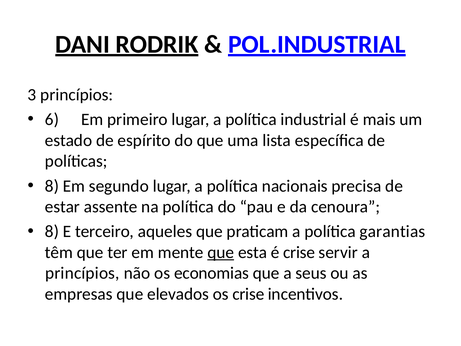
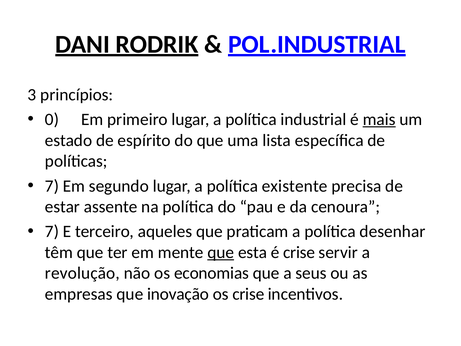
6: 6 -> 0 (52, 119)
mais underline: none -> present (379, 119)
8: 8 -> 7 (52, 186)
nacionais: nacionais -> existente (295, 186)
8: 8 -> 7 (52, 231)
garantias: garantias -> desenhar (392, 231)
princípios: princípios -> revolução (82, 273)
elevados: elevados -> inovação (178, 294)
